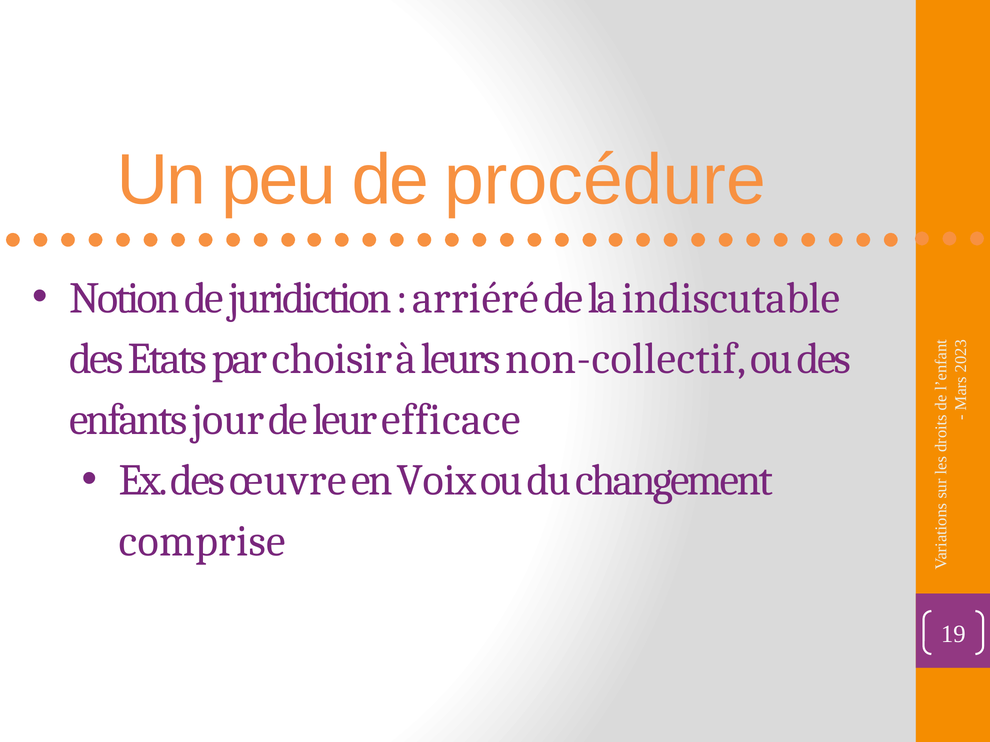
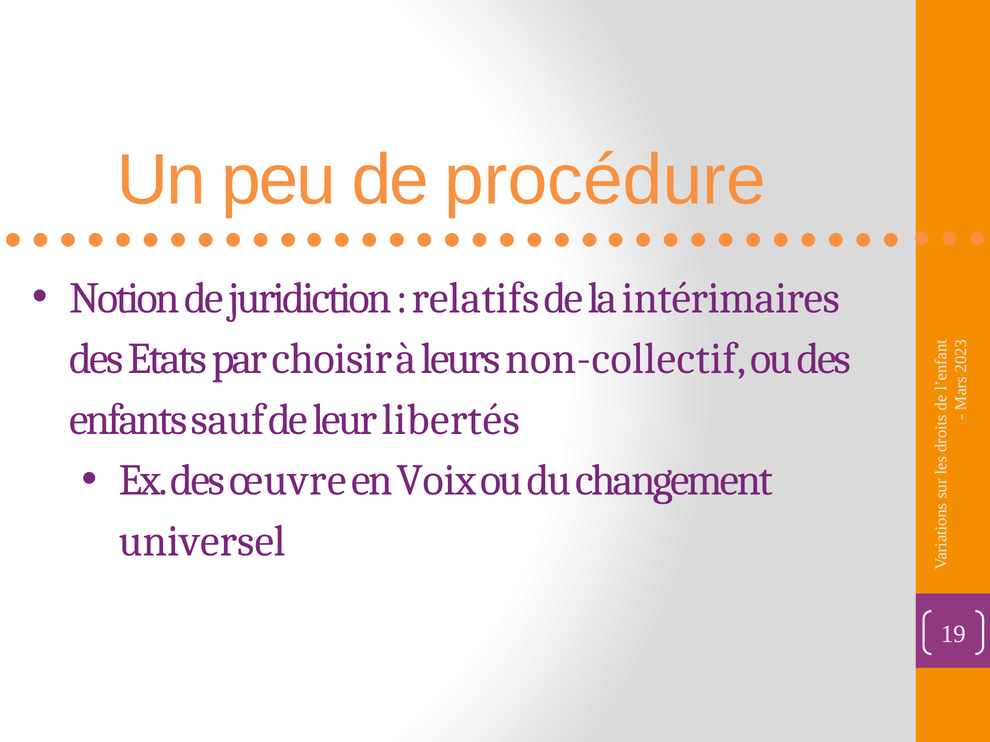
arriéré: arriéré -> relatifs (476, 298)
indiscutable: indiscutable -> intérimaires (731, 298)
jour: jour -> sauf (228, 420)
efficace: efficace -> libertés (451, 420)
comprise: comprise -> universel (202, 541)
